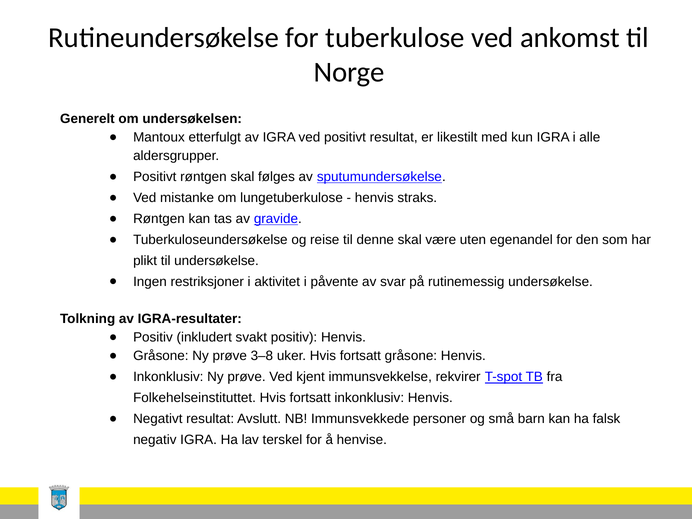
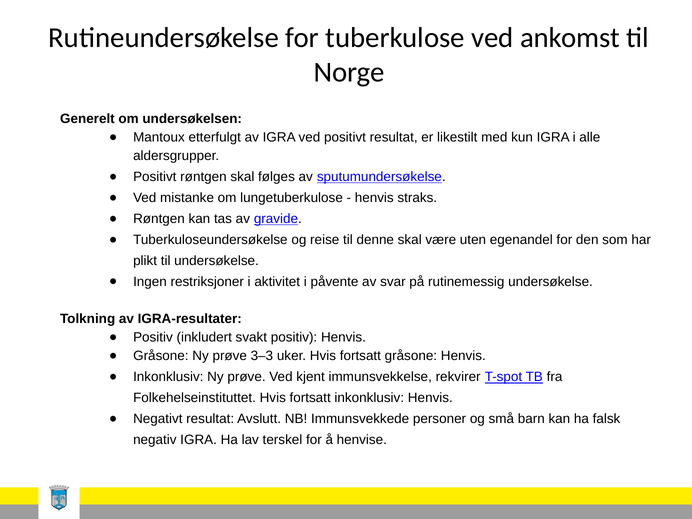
3–8: 3–8 -> 3–3 (262, 356)
